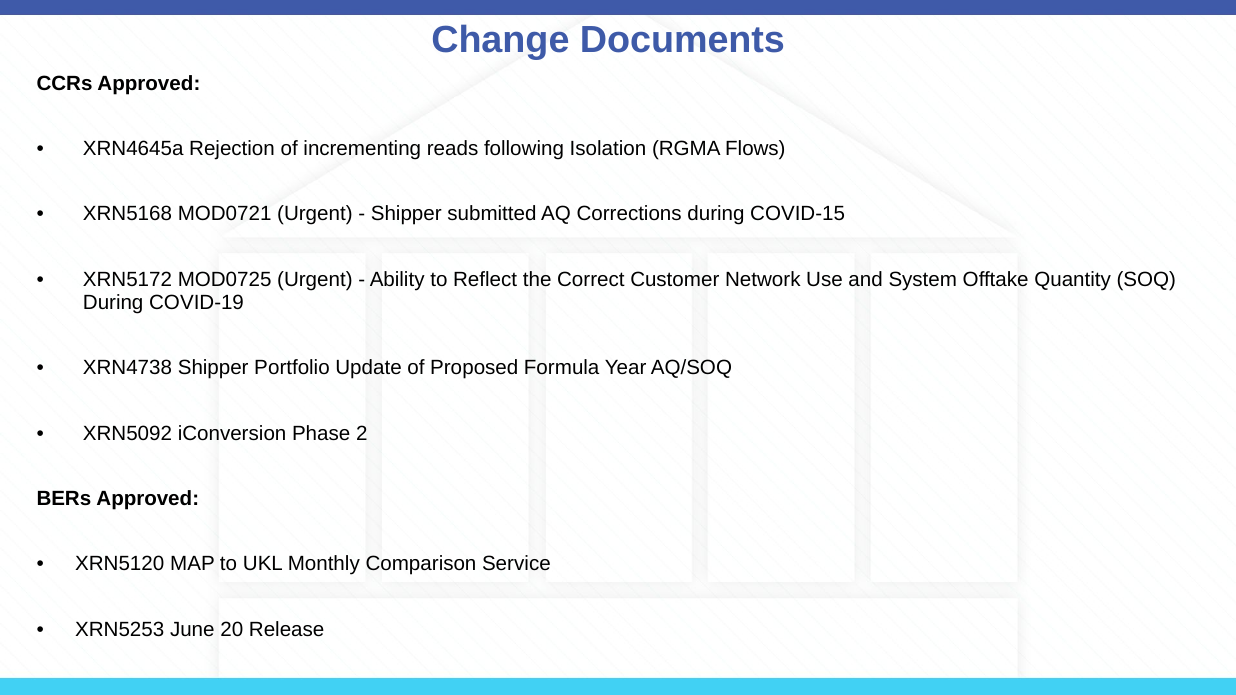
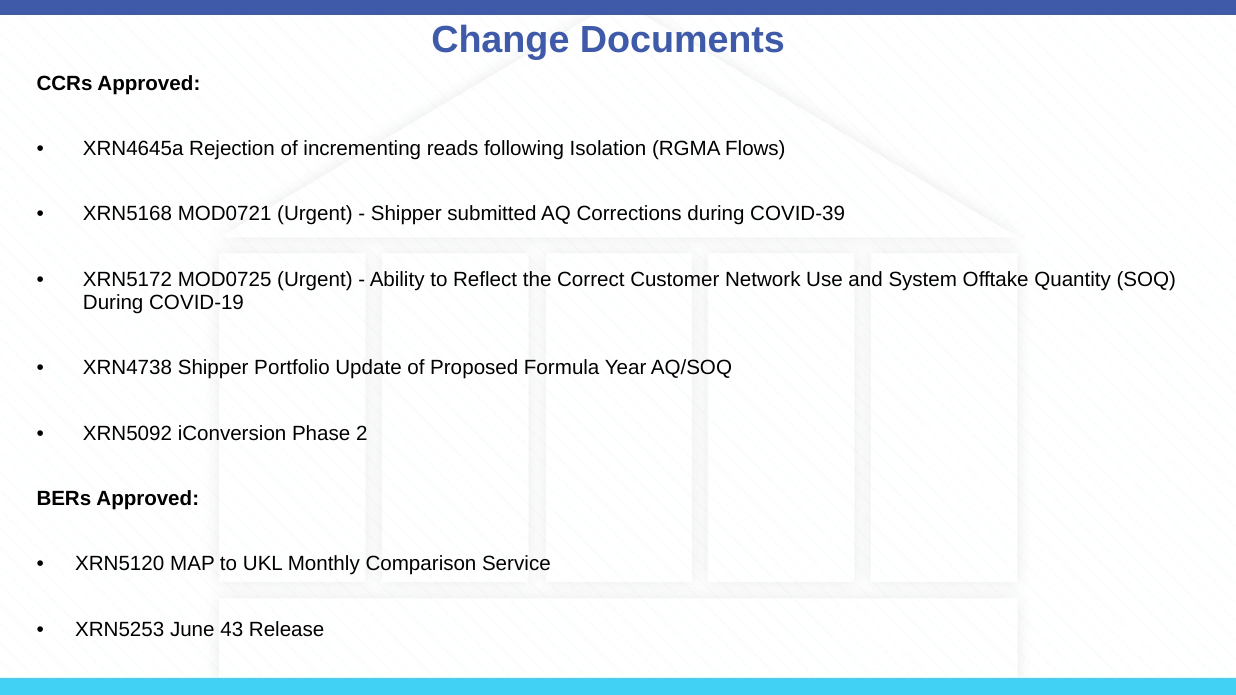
COVID-15: COVID-15 -> COVID-39 (798, 214)
20: 20 -> 43 (232, 630)
